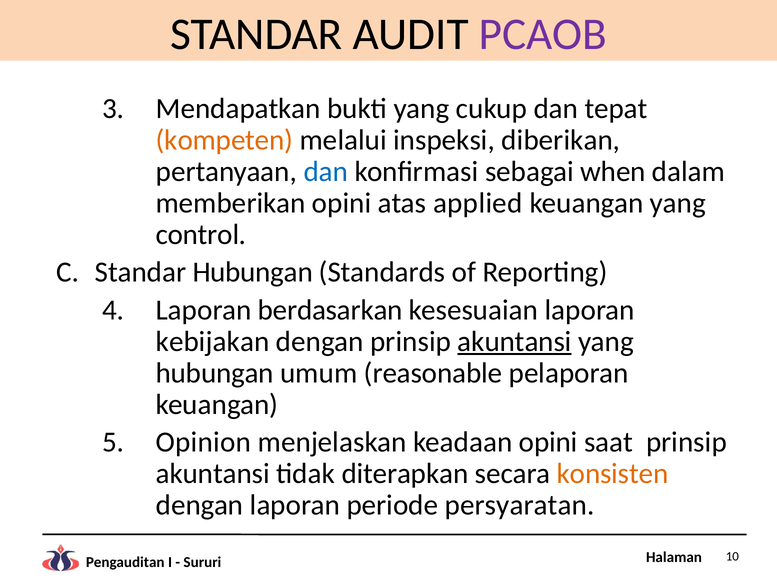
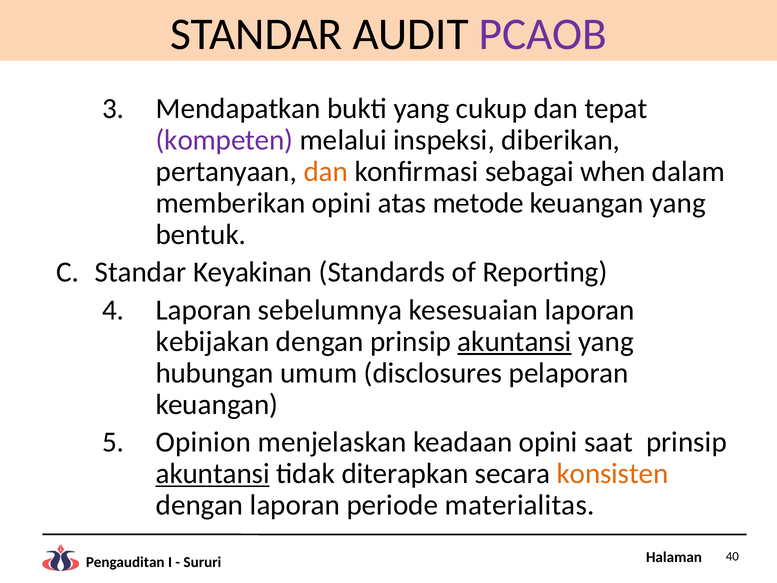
kompeten colour: orange -> purple (225, 140)
dan colour: blue -> orange (326, 171)
applied: applied -> metode (478, 203)
control: control -> bentuk (201, 234)
Standar Hubungan: Hubungan -> Keyakinan (253, 272)
berdasarkan: berdasarkan -> sebelumnya (330, 310)
reasonable: reasonable -> disclosures (433, 373)
akuntansi underline: none -> present (213, 474)
persyaratan: persyaratan -> materialitas (520, 505)
10: 10 -> 40 (732, 556)
